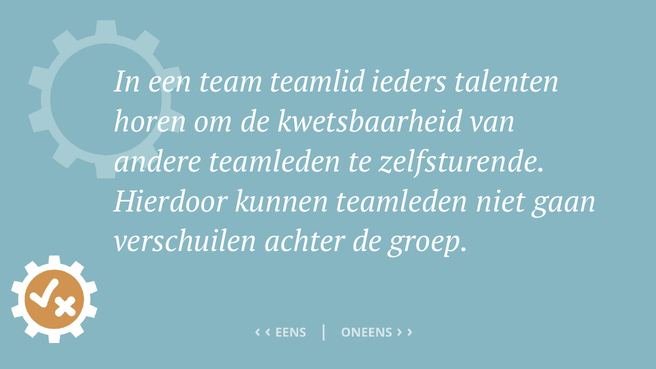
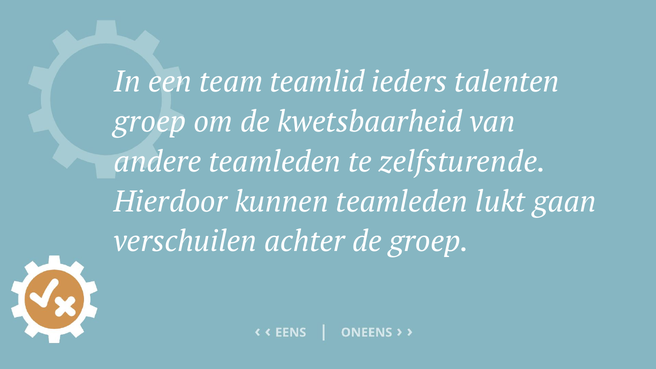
horen: horen -> groep (150, 122)
niet: niet -> lukt (500, 202)
